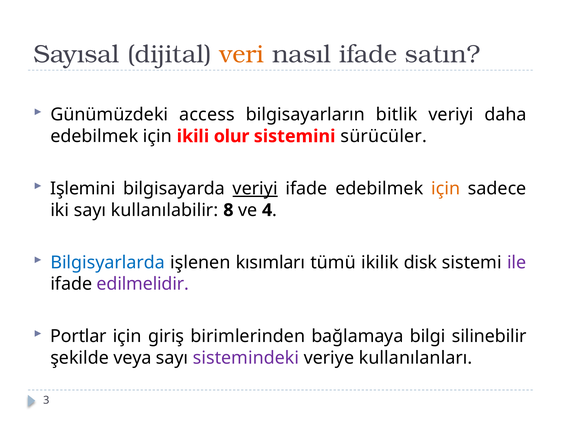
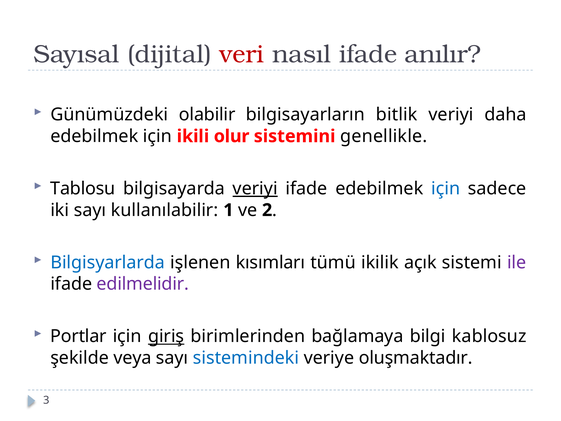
veri colour: orange -> red (242, 54)
satın: satın -> anılır (443, 54)
access: access -> olabilir (207, 115)
sürücüler: sürücüler -> genellikle (384, 136)
Işlemini: Işlemini -> Tablosu (83, 189)
için colour: orange -> blue (446, 189)
8: 8 -> 1 (228, 210)
4: 4 -> 2 (267, 210)
disk: disk -> açık (420, 262)
giriş underline: none -> present (166, 336)
silinebilir: silinebilir -> kablosuz (489, 336)
sistemindeki colour: purple -> blue (246, 358)
kullanılanları: kullanılanları -> oluşmaktadır (416, 358)
